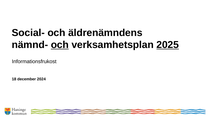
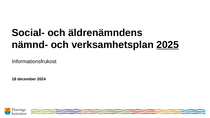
och underline: present -> none (60, 45)
